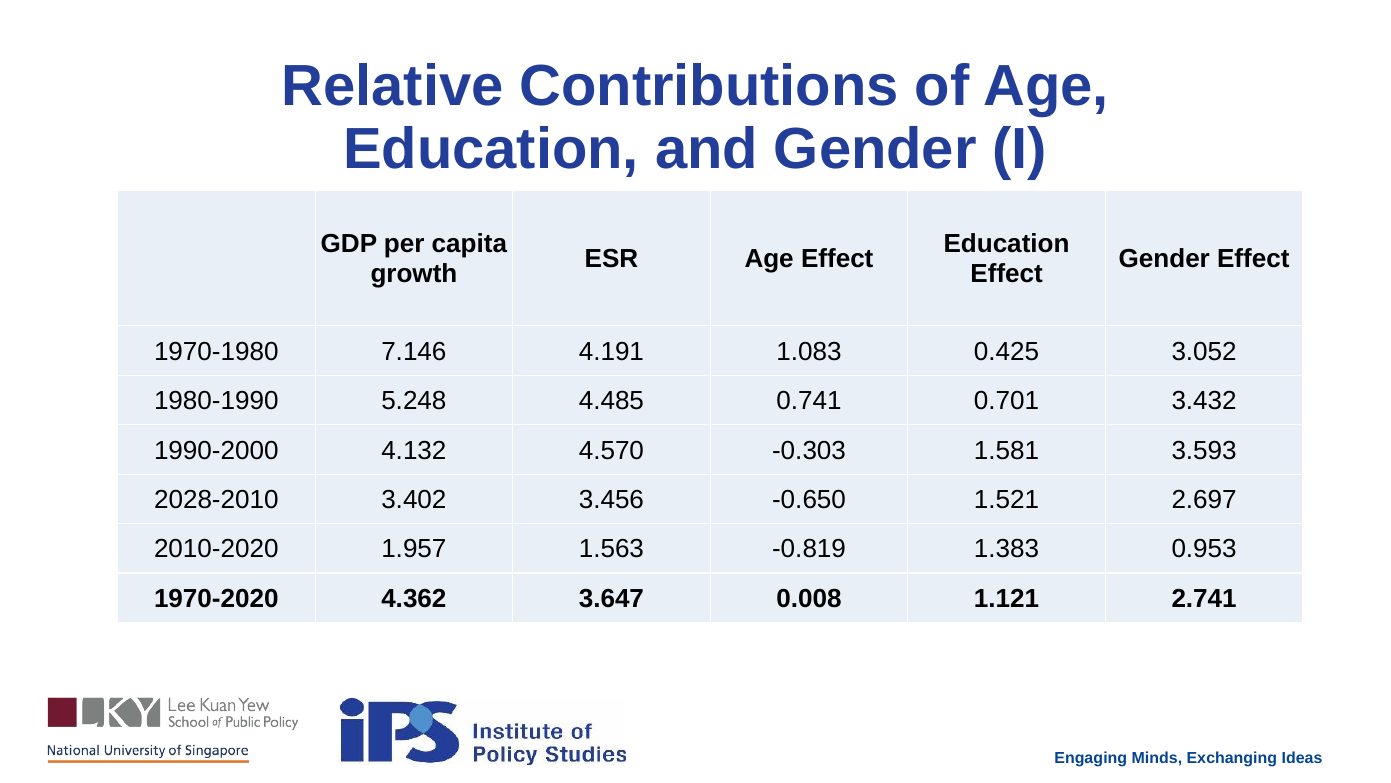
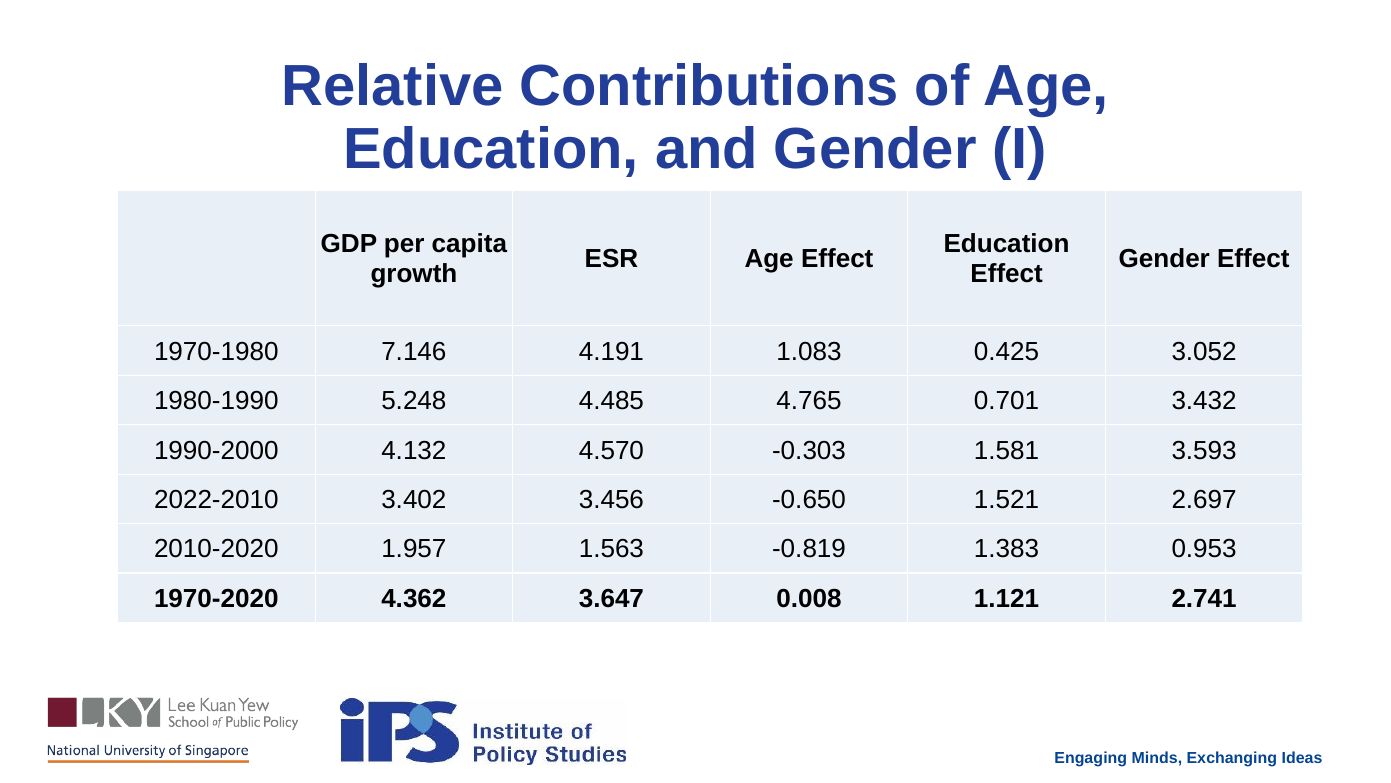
0.741: 0.741 -> 4.765 (809, 401)
2028-2010: 2028-2010 -> 2022-2010 (216, 500)
